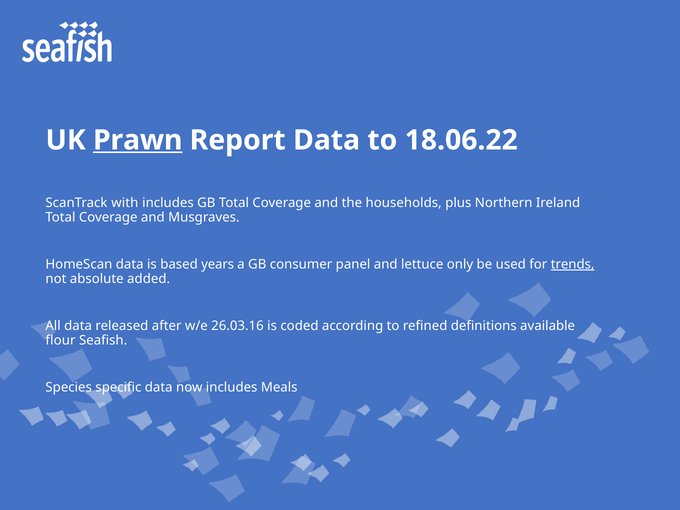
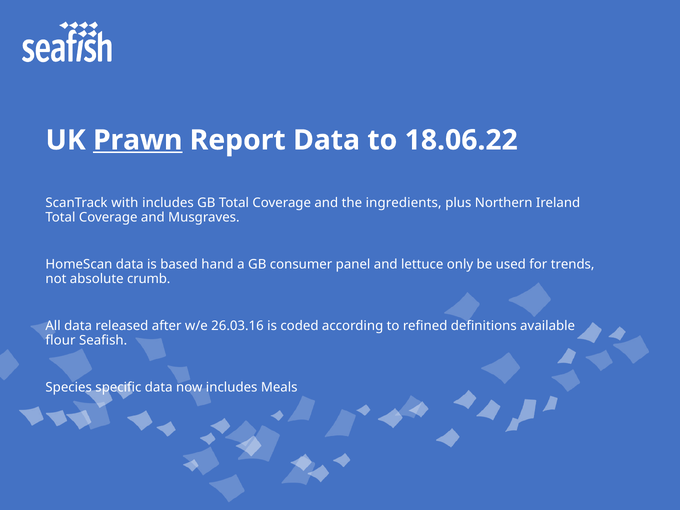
households: households -> ingredients (404, 203)
years: years -> hand (217, 264)
trends underline: present -> none (573, 264)
added: added -> crumb (149, 279)
